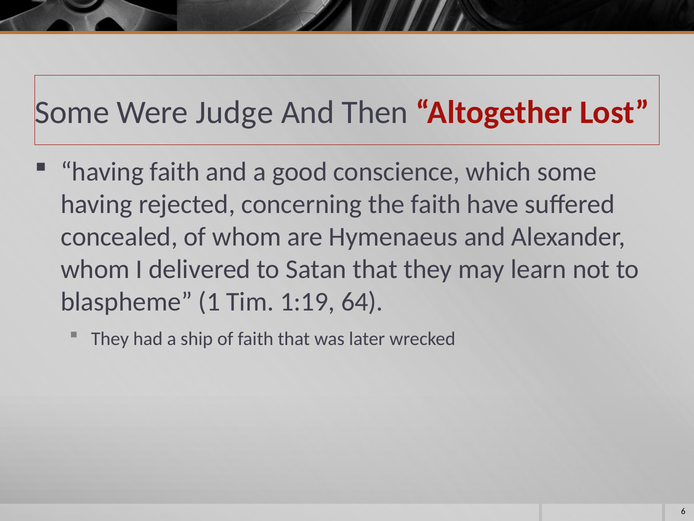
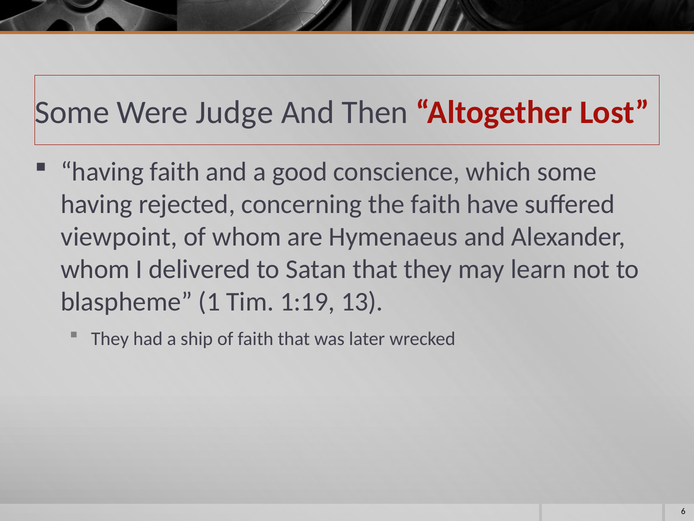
concealed: concealed -> viewpoint (119, 237)
64: 64 -> 13 (362, 302)
